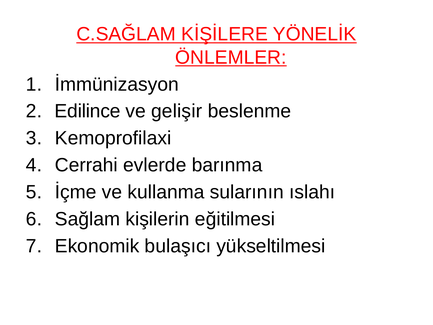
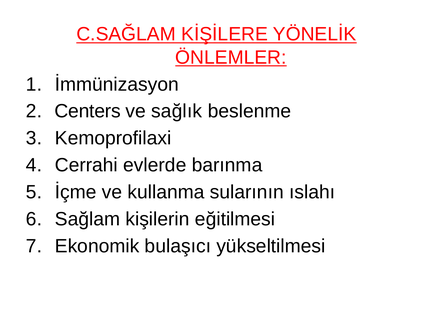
Edilince: Edilince -> Centers (88, 111)
gelişir: gelişir -> sağlık (177, 111)
